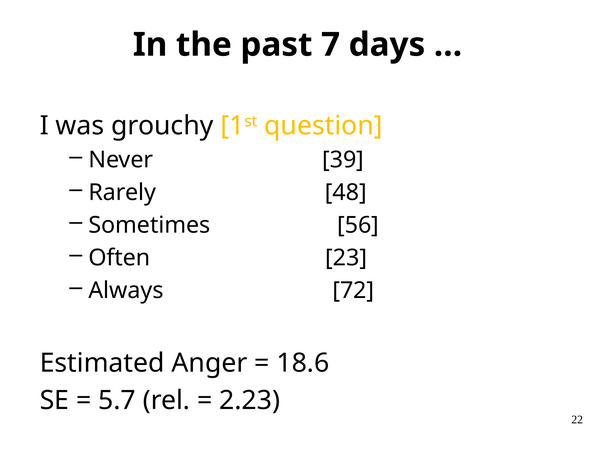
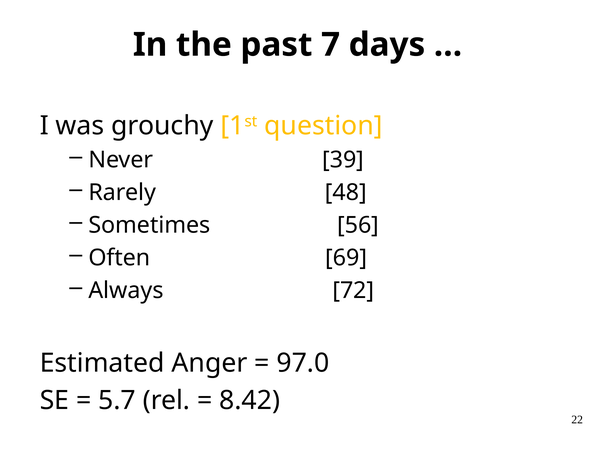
23: 23 -> 69 (346, 258)
18.6: 18.6 -> 97.0 (303, 363)
2.23: 2.23 -> 8.42 (250, 401)
